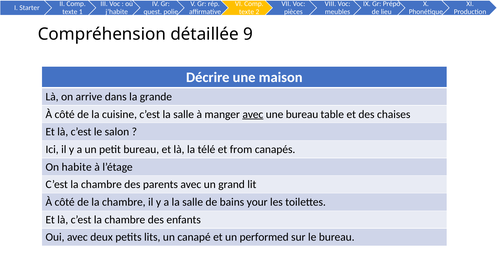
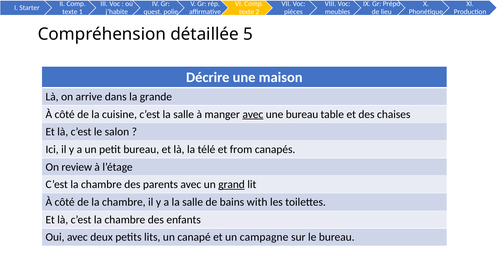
9: 9 -> 5 (248, 34)
habite: habite -> review (77, 167)
grand underline: none -> present (232, 185)
your: your -> with (257, 202)
performed: performed -> campagne (264, 238)
